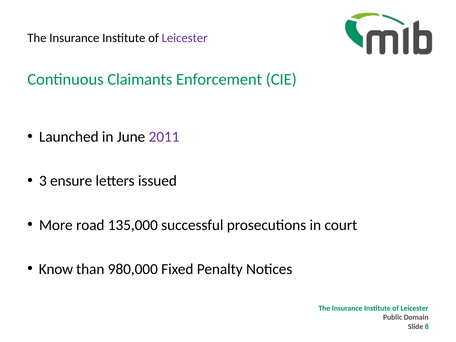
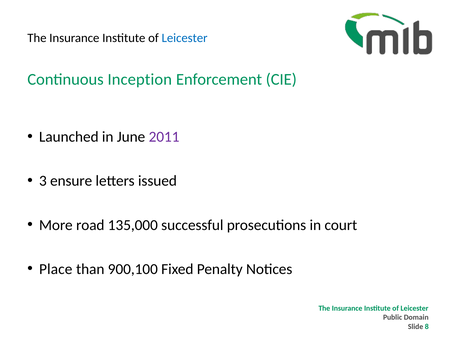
Leicester colour: purple -> blue (185, 38)
Claimants: Claimants -> Inception (140, 79)
Know: Know -> Place (56, 269)
980,000: 980,000 -> 900,100 (133, 269)
